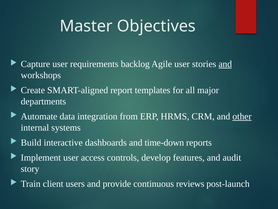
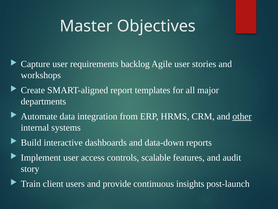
and underline: present -> none (225, 64)
time-down: time-down -> data-down (164, 142)
develop: develop -> scalable (156, 157)
reviews: reviews -> insights (190, 183)
